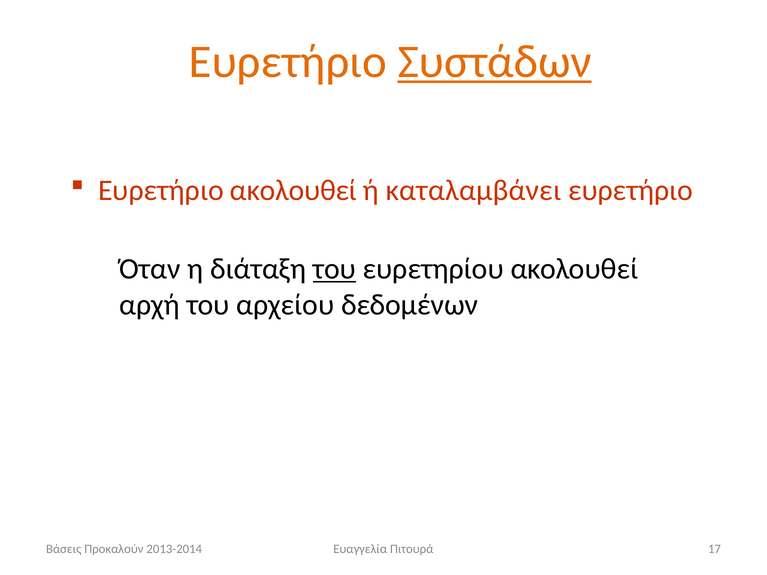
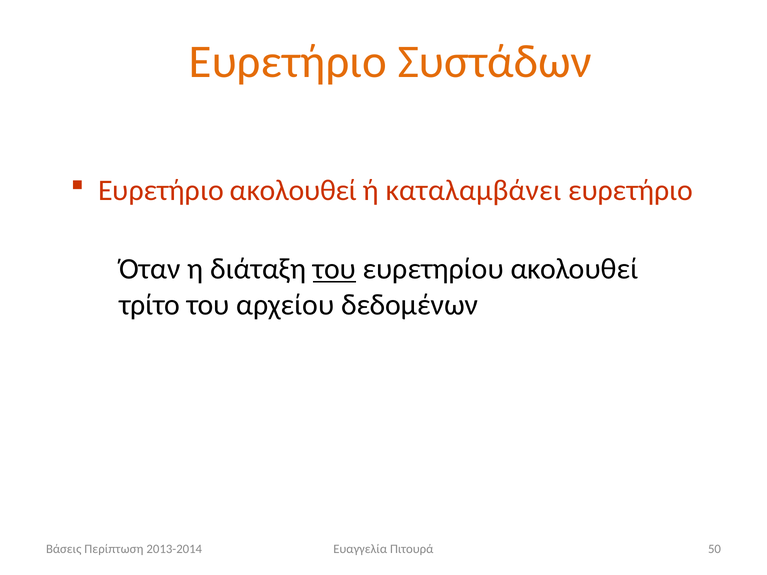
Συστάδων underline: present -> none (495, 62)
αρχή: αρχή -> τρίτο (150, 305)
Προκαλούν: Προκαλούν -> Περίπτωση (114, 549)
17: 17 -> 50 (715, 549)
